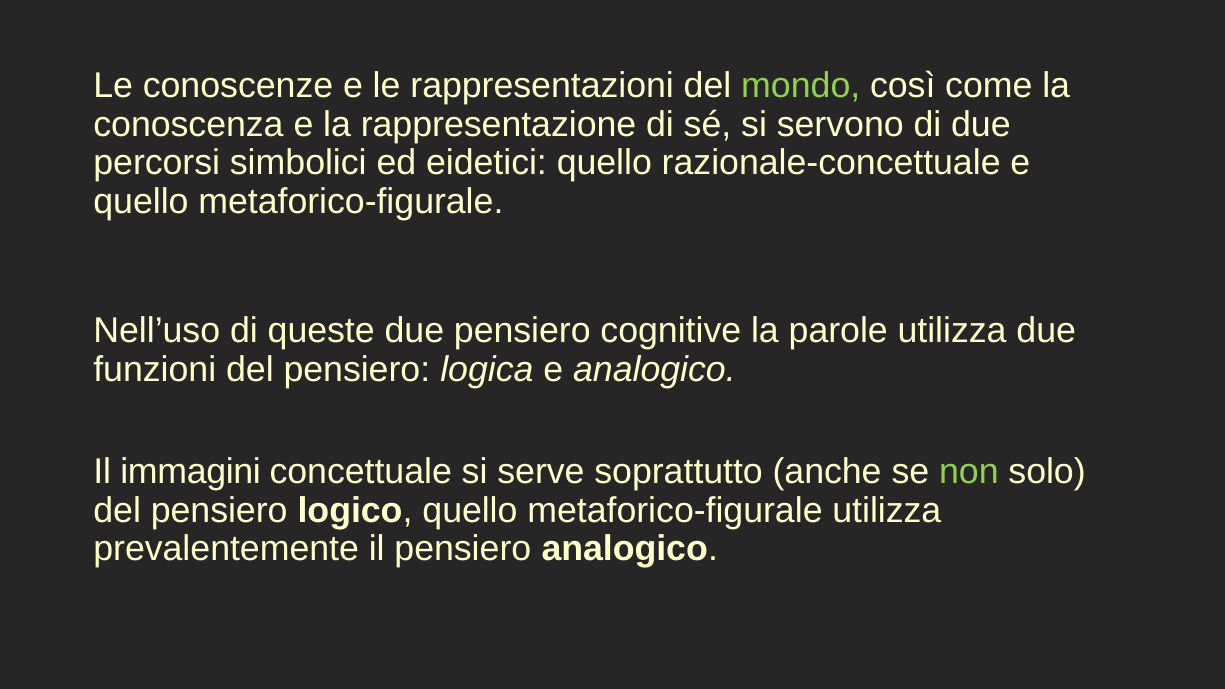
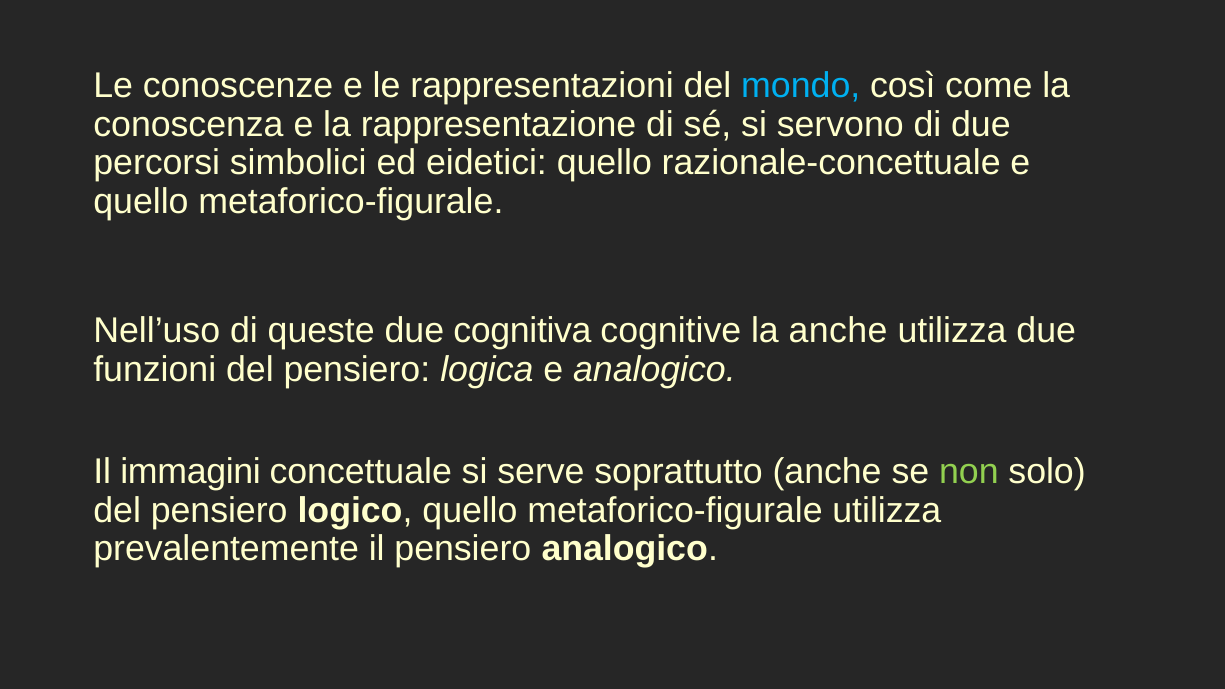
mondo colour: light green -> light blue (801, 86)
due pensiero: pensiero -> cognitiva (522, 331)
la parole: parole -> anche (838, 331)
